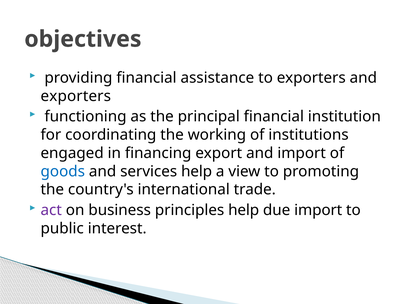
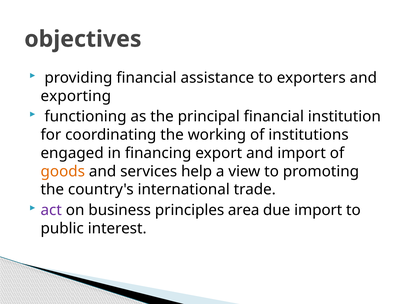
exporters: exporters -> exporting (76, 96)
goods colour: blue -> orange (63, 172)
principles help: help -> area (244, 210)
